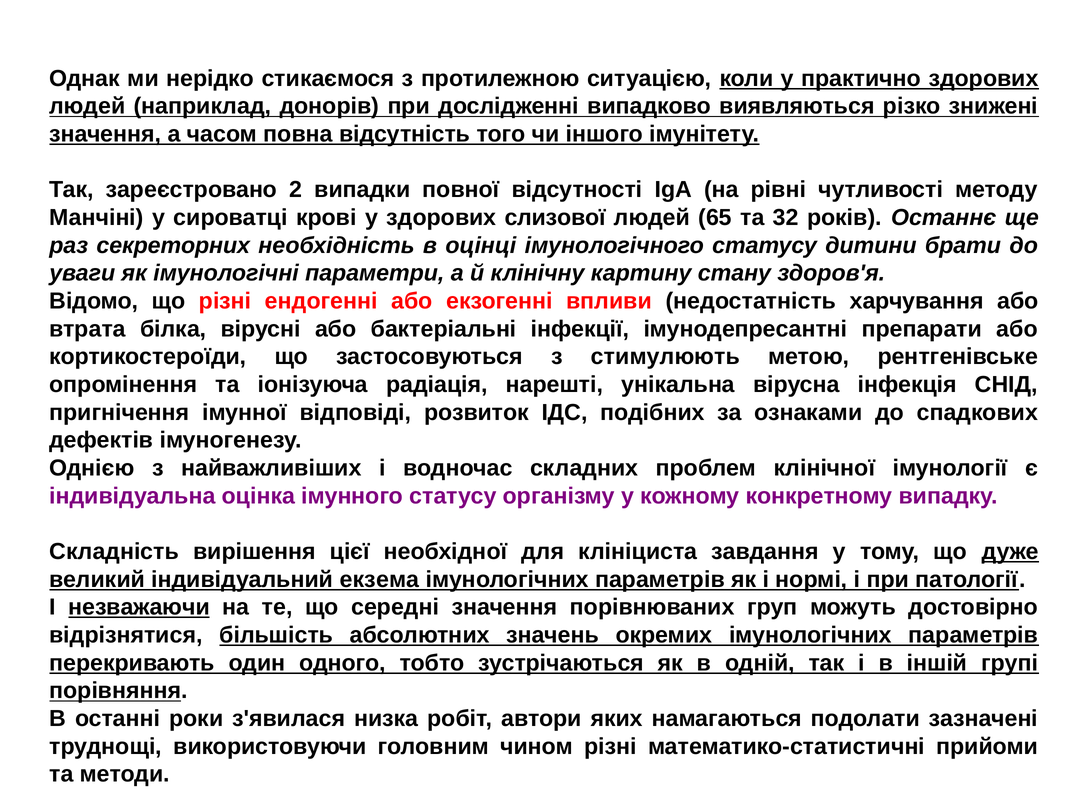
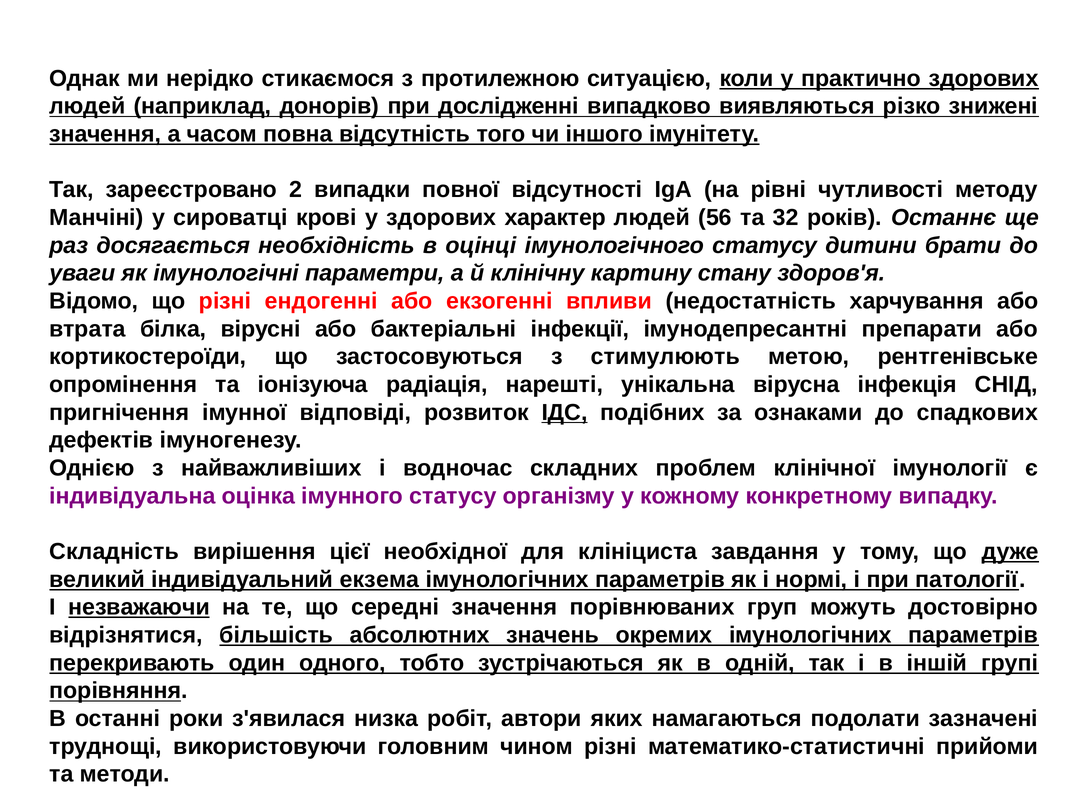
слизової: слизової -> характер (555, 218)
65: 65 -> 56 (715, 218)
секреторних: секреторних -> досягається (173, 245)
ІДС underline: none -> present (565, 412)
